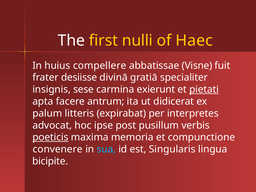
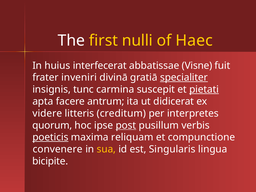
compellere: compellere -> interfecerat (100, 66)
desiisse: desiisse -> inveniri (79, 78)
specialiter underline: none -> present (184, 78)
sese: sese -> tunc (84, 89)
exierunt: exierunt -> suscepit (156, 89)
palum: palum -> videre (47, 113)
expirabat: expirabat -> creditum (121, 113)
advocat: advocat -> quorum (52, 125)
post underline: none -> present (126, 125)
memoria: memoria -> reliquam (132, 137)
sua colour: light blue -> yellow (106, 149)
